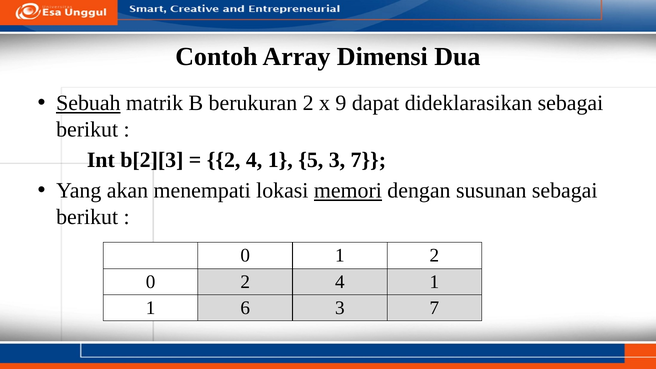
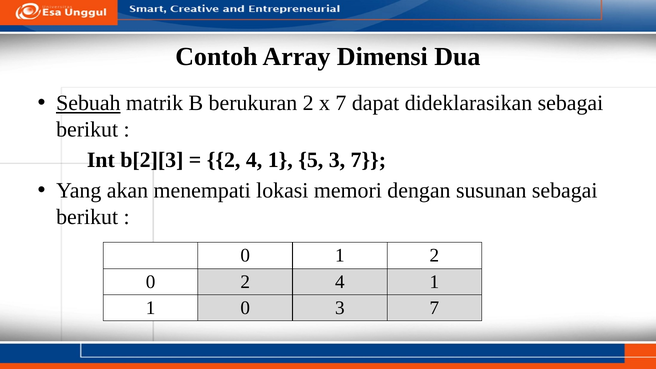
x 9: 9 -> 7 (341, 103)
memori underline: present -> none (348, 191)
1 6: 6 -> 0 (245, 308)
